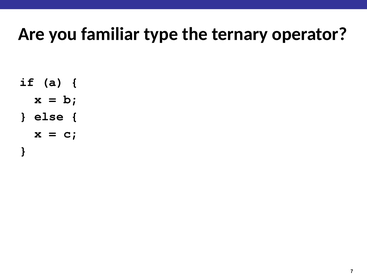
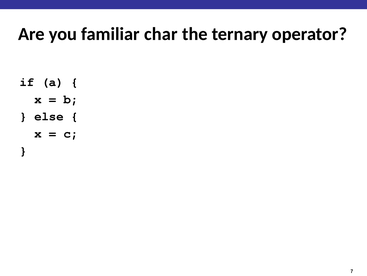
type: type -> char (161, 34)
